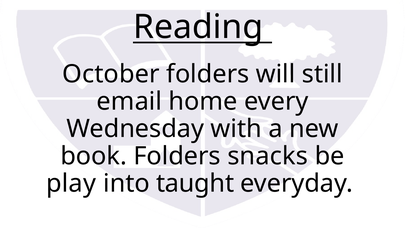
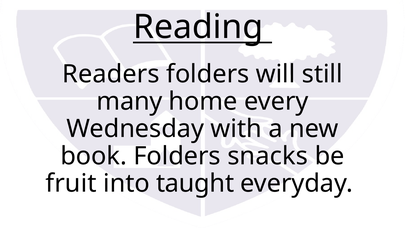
October: October -> Readers (111, 74)
email: email -> many (129, 101)
play: play -> fruit (71, 183)
